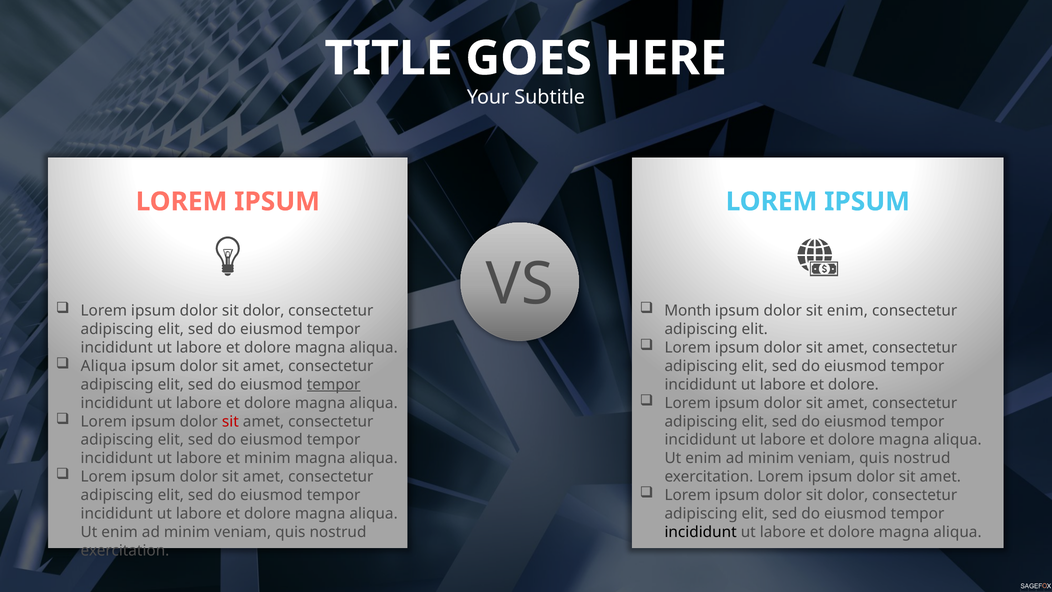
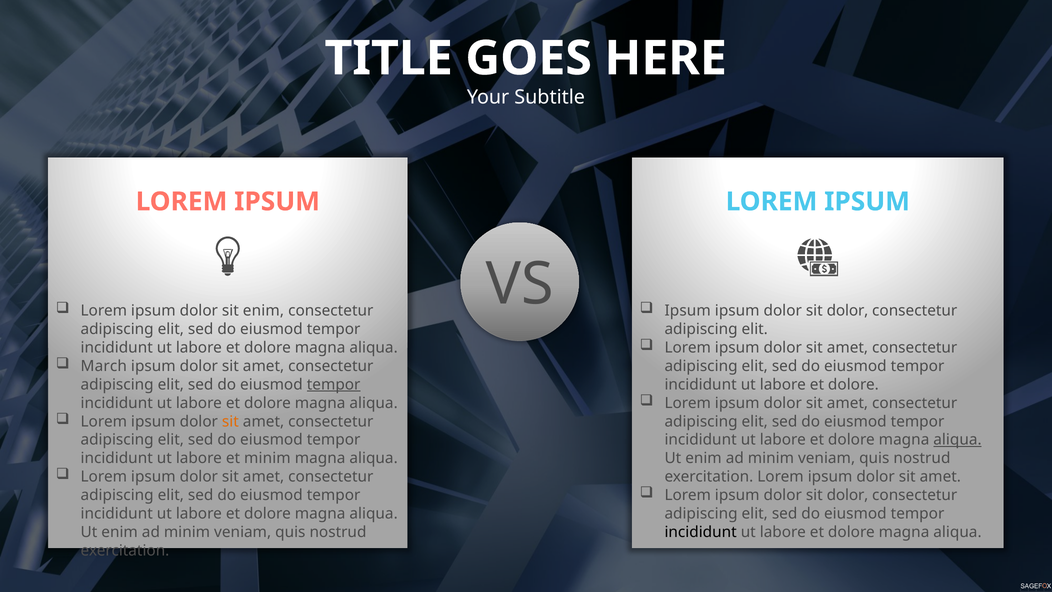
dolor: dolor -> enim (263, 311)
Month: Month -> Ipsum (688, 311)
enim: enim -> dolor (847, 311)
Aliqua: Aliqua -> March (104, 366)
sit colour: red -> orange (230, 421)
aliqua underline: none -> present (958, 440)
